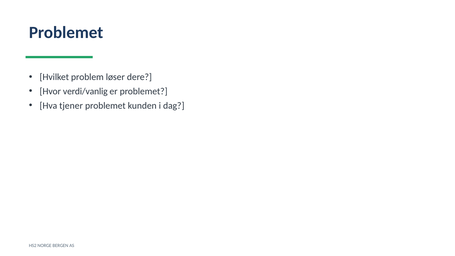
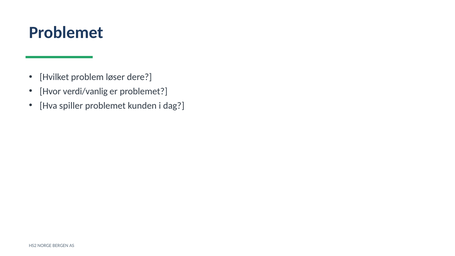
tjener: tjener -> spiller (71, 106)
